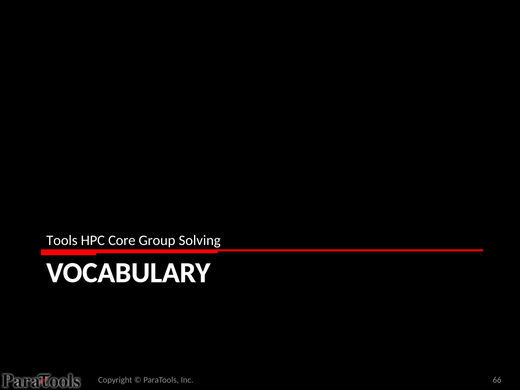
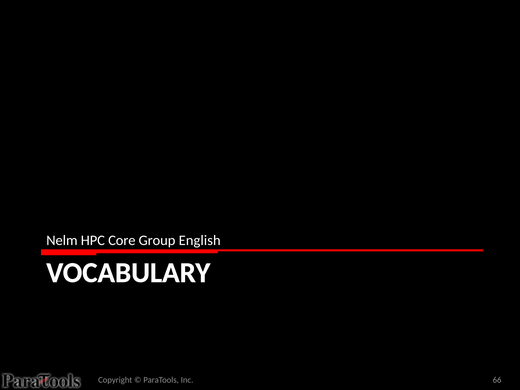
Tools: Tools -> Nelm (62, 240)
Solving: Solving -> English (200, 240)
